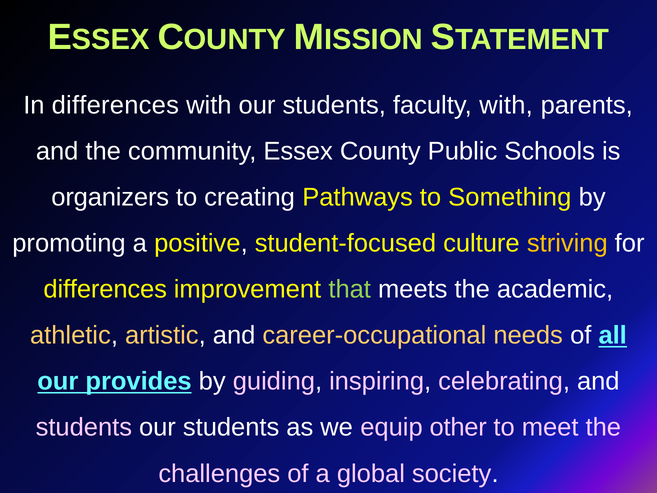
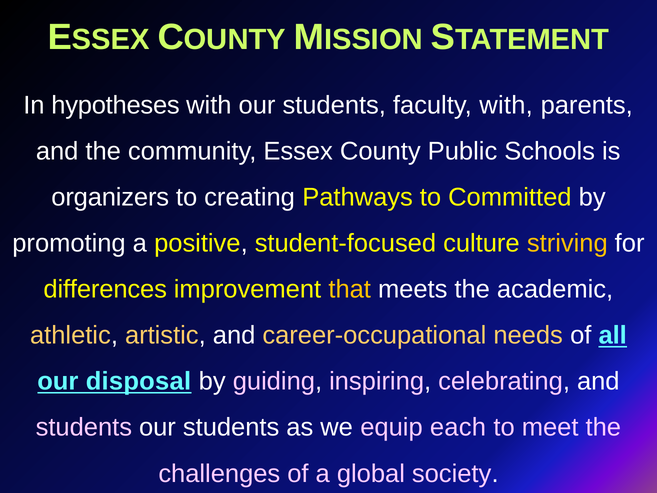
In differences: differences -> hypotheses (116, 105)
Something: Something -> Committed (510, 197)
that colour: light green -> yellow (350, 289)
provides: provides -> disposal (138, 381)
other: other -> each (458, 427)
